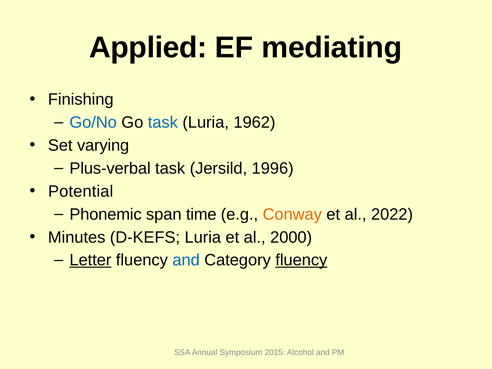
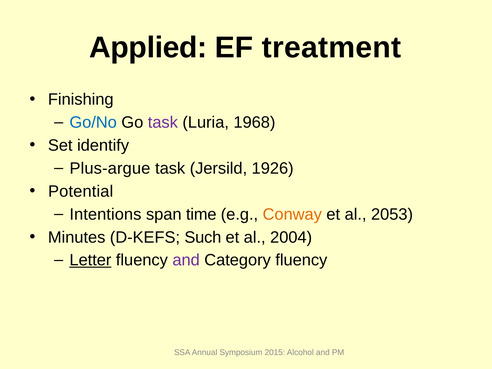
mediating: mediating -> treatment (332, 48)
task colour: blue -> purple (163, 123)
1962: 1962 -> 1968 (254, 123)
varying: varying -> identify (103, 145)
Plus-verbal: Plus-verbal -> Plus-argue (110, 168)
1996: 1996 -> 1926 (273, 168)
Phonemic: Phonemic -> Intentions (105, 214)
2022: 2022 -> 2053 (392, 214)
D-KEFS Luria: Luria -> Such (203, 237)
2000: 2000 -> 2004 (291, 237)
and colour: blue -> purple (186, 260)
fluency underline: present -> none (301, 260)
